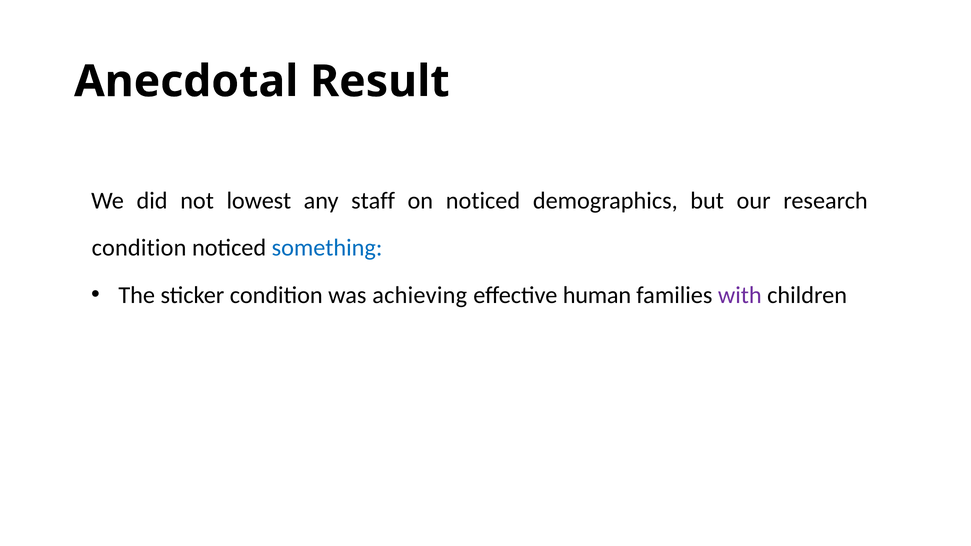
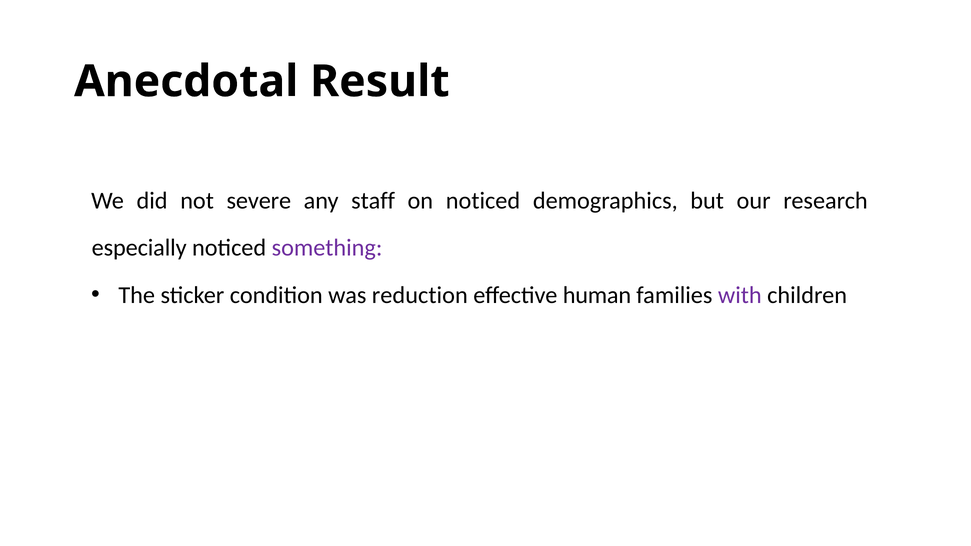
lowest: lowest -> severe (259, 201)
condition: condition -> especially (139, 248)
something colour: blue -> purple (327, 248)
achieving: achieving -> reduction (420, 295)
